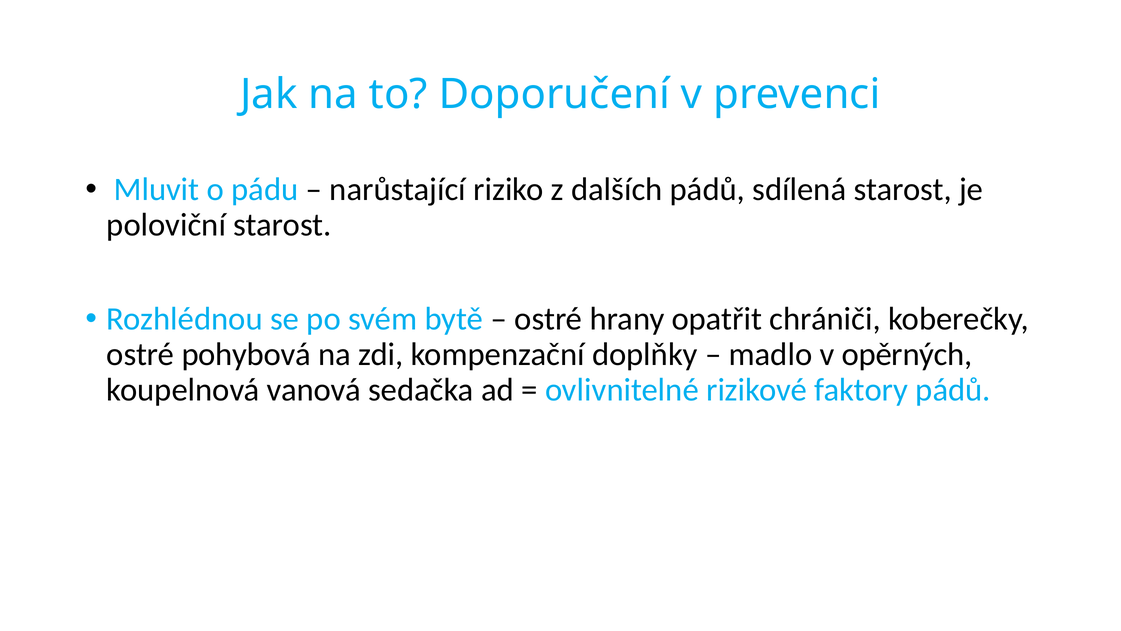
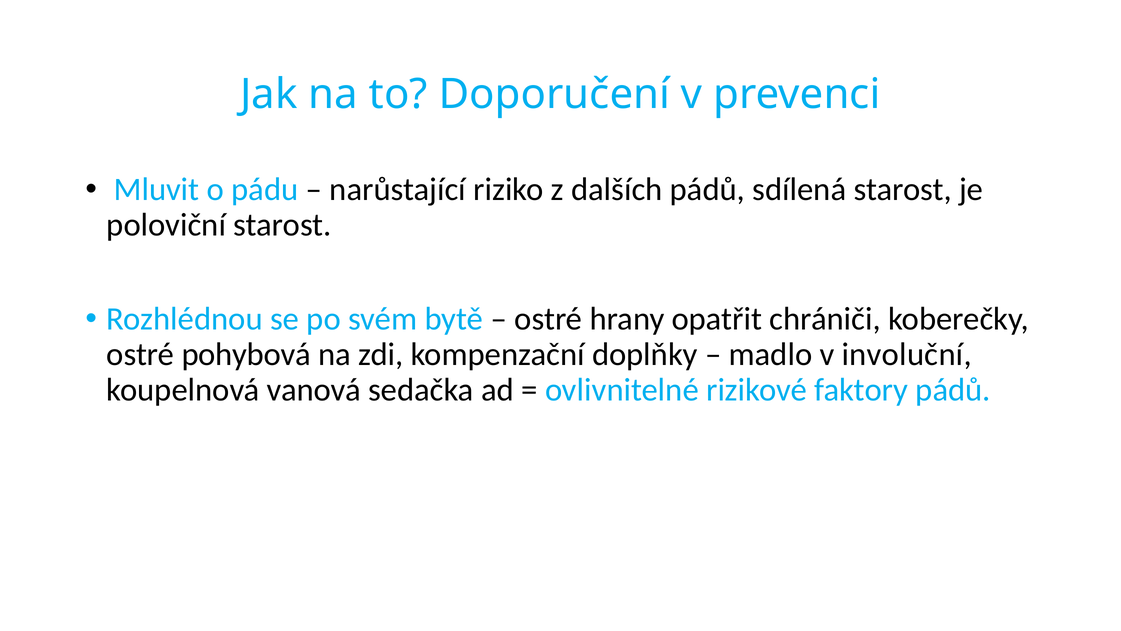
opěrných: opěrných -> involuční (907, 354)
